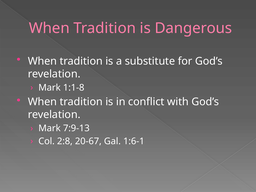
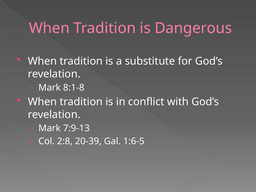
1:1-8: 1:1-8 -> 8:1-8 (74, 88)
20-67: 20-67 -> 20-39 (88, 141)
1:6-1: 1:6-1 -> 1:6-5 (134, 141)
